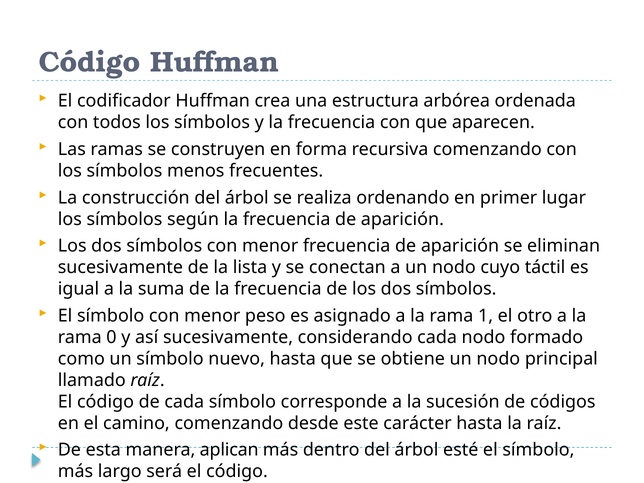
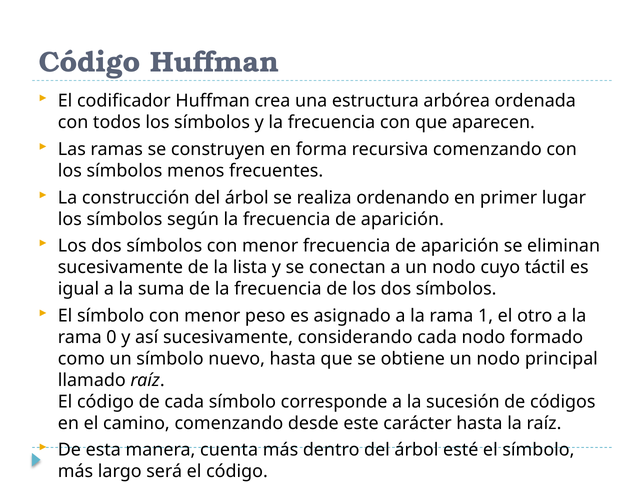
aplican: aplican -> cuenta (229, 450)
